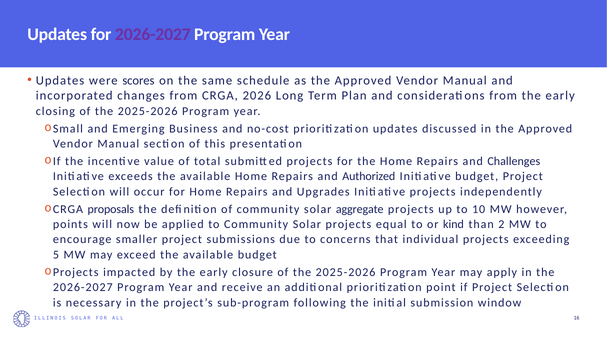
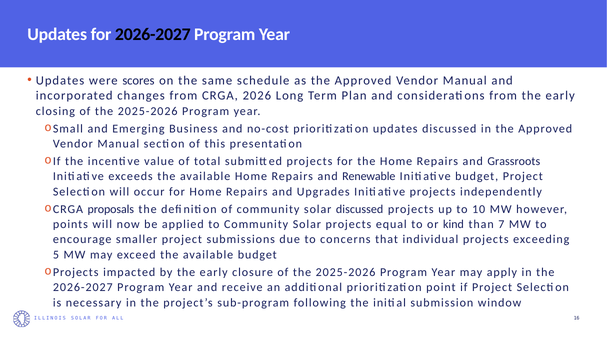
2026-2027 colour: purple -> black (153, 35)
Challenges: Challenges -> Grassroots (514, 162)
Authorized: Authorized -> Renewable (369, 177)
solar aggregate: aggregate -> discussed (360, 209)
2: 2 -> 7 (501, 225)
